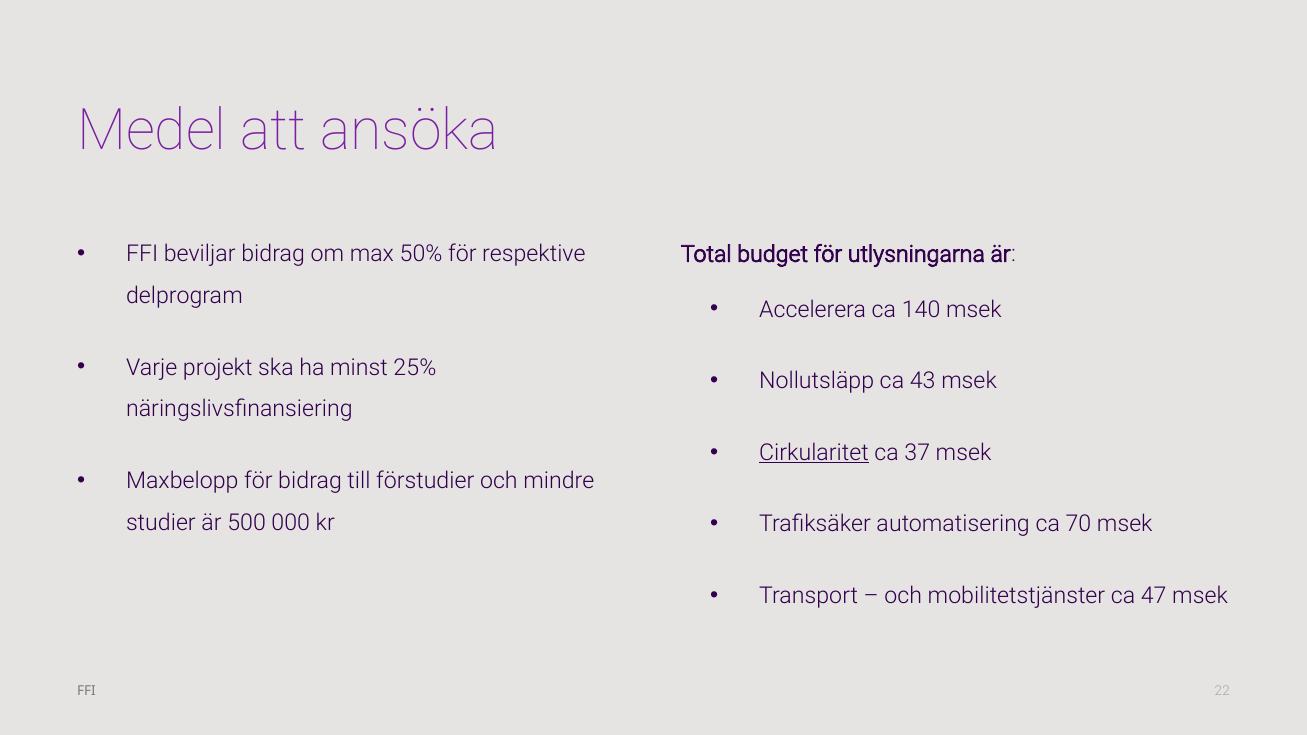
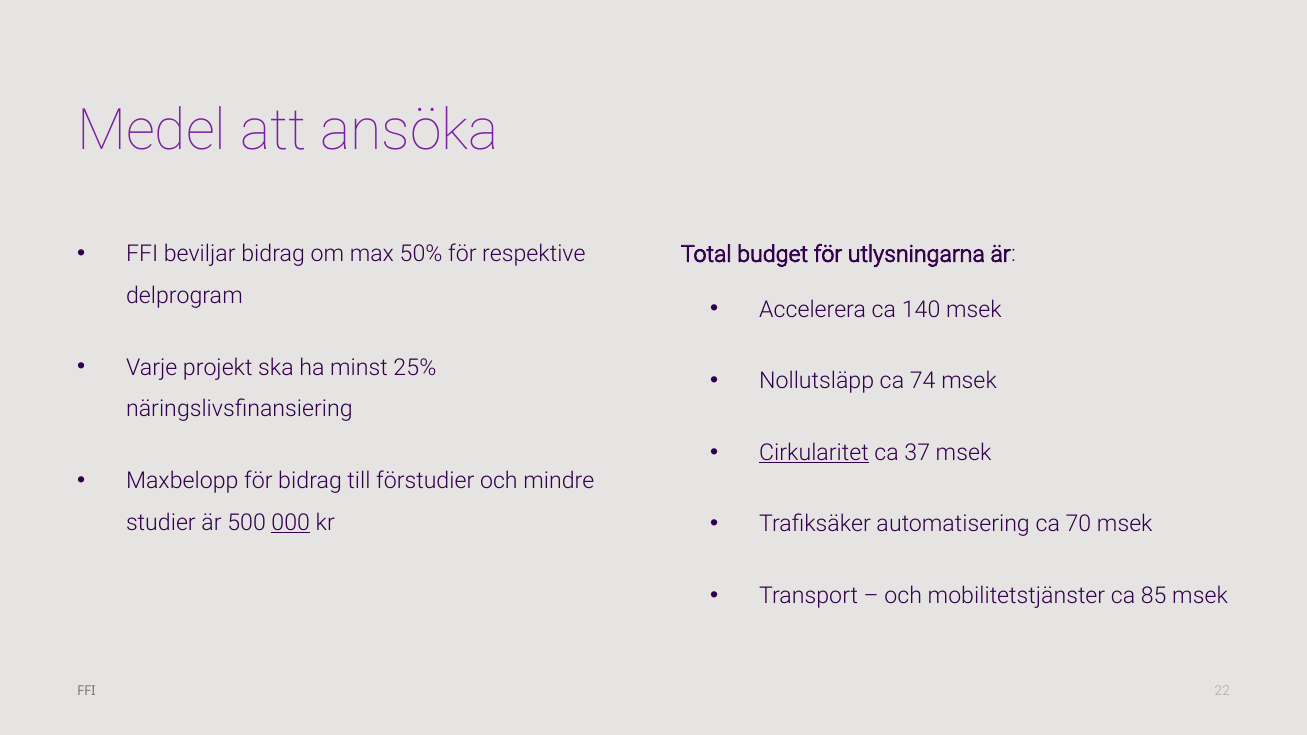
43: 43 -> 74 (923, 381)
000 underline: none -> present (291, 522)
47: 47 -> 85 (1154, 596)
